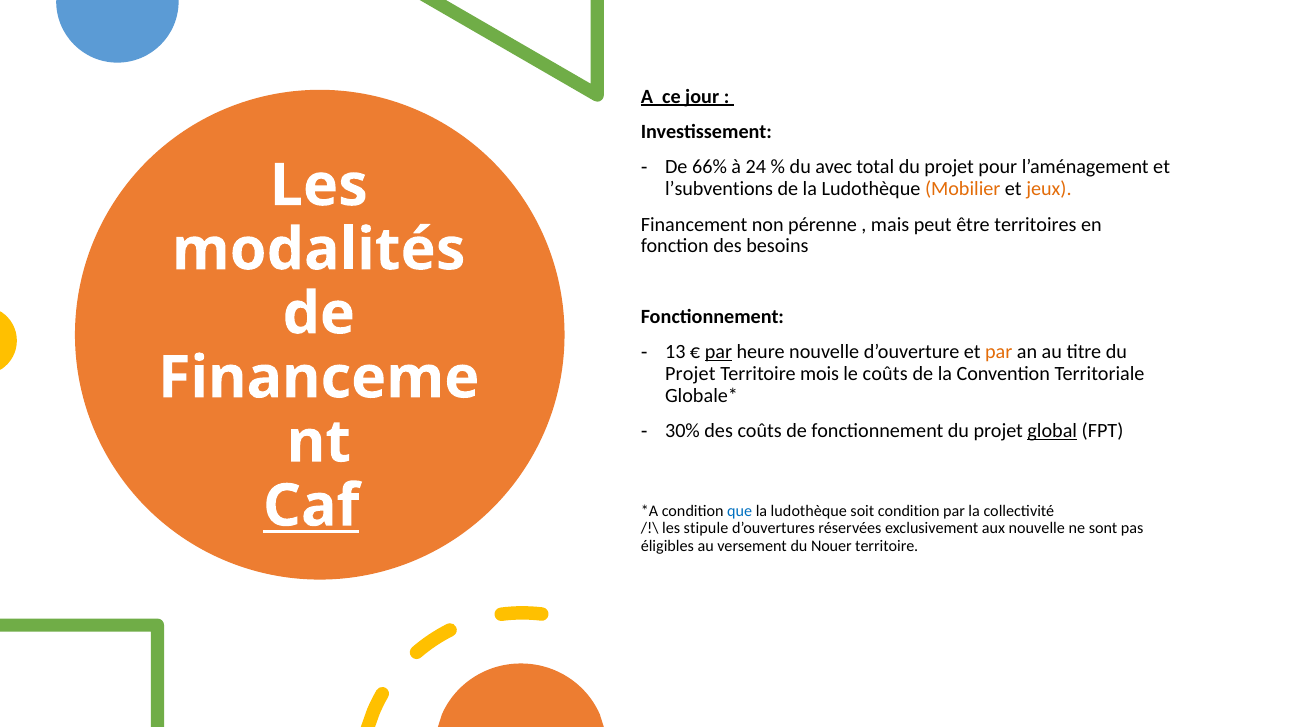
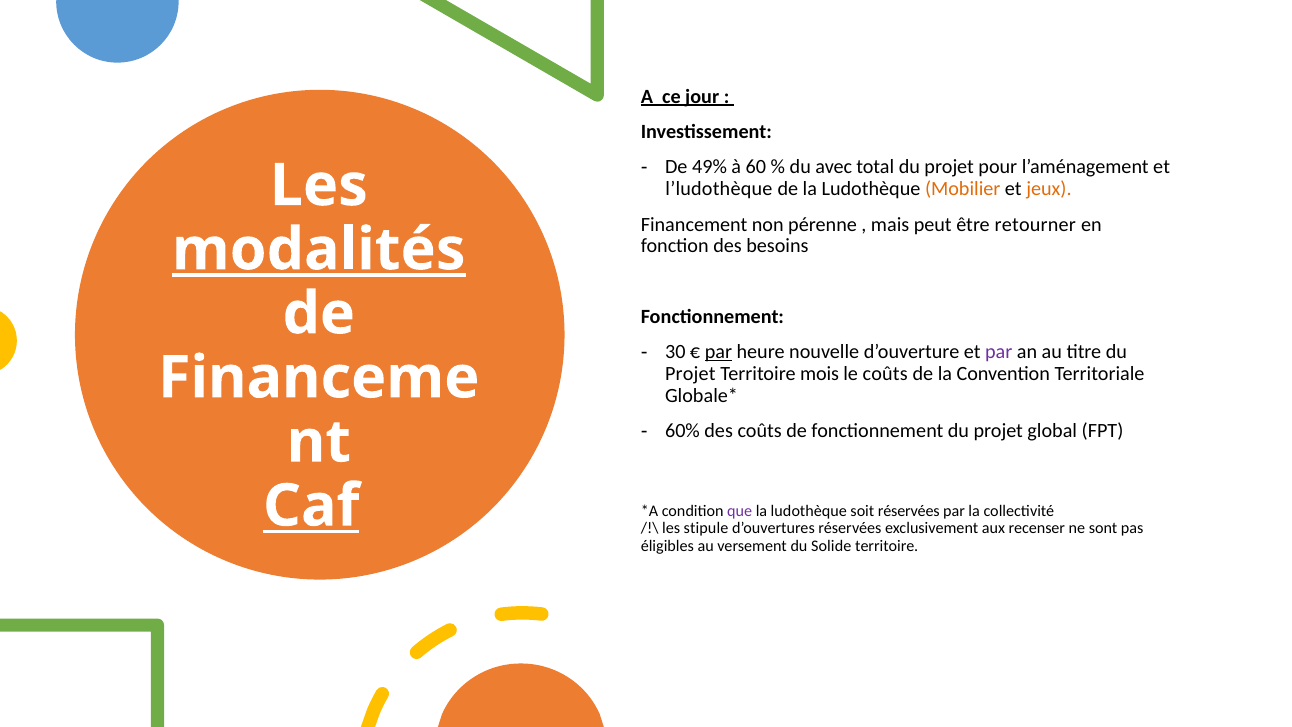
66%: 66% -> 49% (709, 167)
24: 24 -> 60 (756, 167)
l’subventions: l’subventions -> l’ludothèque (719, 189)
territoires: territoires -> retourner (1035, 224)
modalités underline: none -> present (319, 250)
13: 13 -> 30 (675, 352)
par colour: orange -> purple (999, 352)
30%: 30% -> 60% (682, 431)
global underline: present -> none (1052, 431)
que colour: blue -> purple (740, 511)
soit condition: condition -> réservées (909, 511)
aux nouvelle: nouvelle -> recenser (1037, 528)
Nouer: Nouer -> Solide (831, 546)
